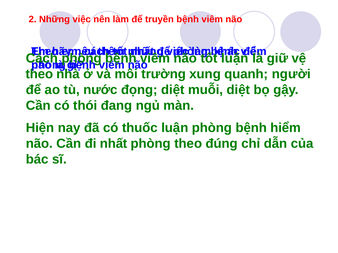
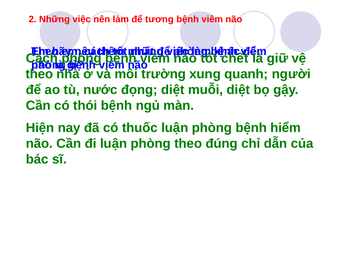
truyền: truyền -> tương (159, 19)
tốt luận: luận -> chết (235, 58)
thói đang: đang -> bệnh (117, 106)
đi nhất: nhất -> luận (114, 144)
